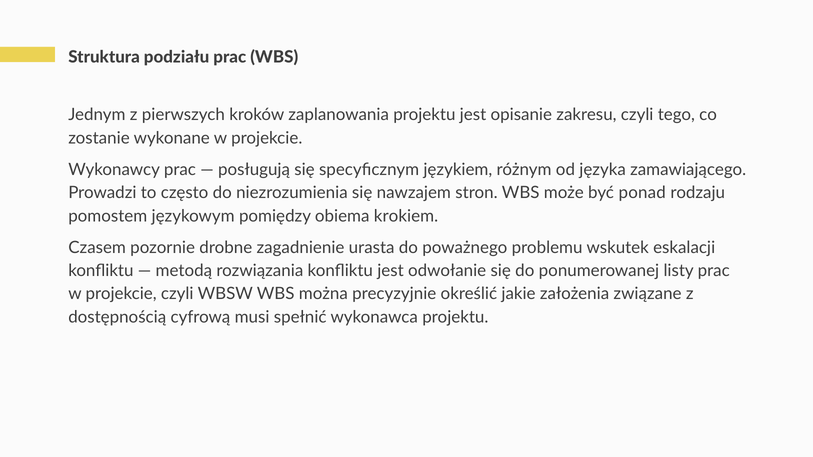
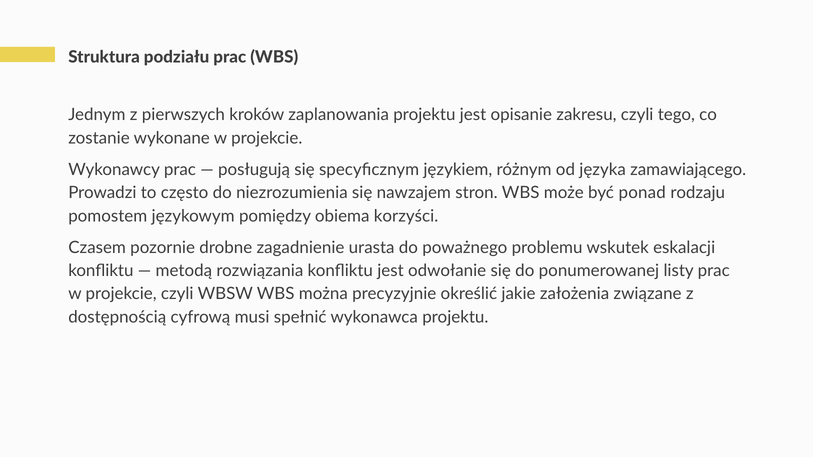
krokiem: krokiem -> korzyści (406, 216)
